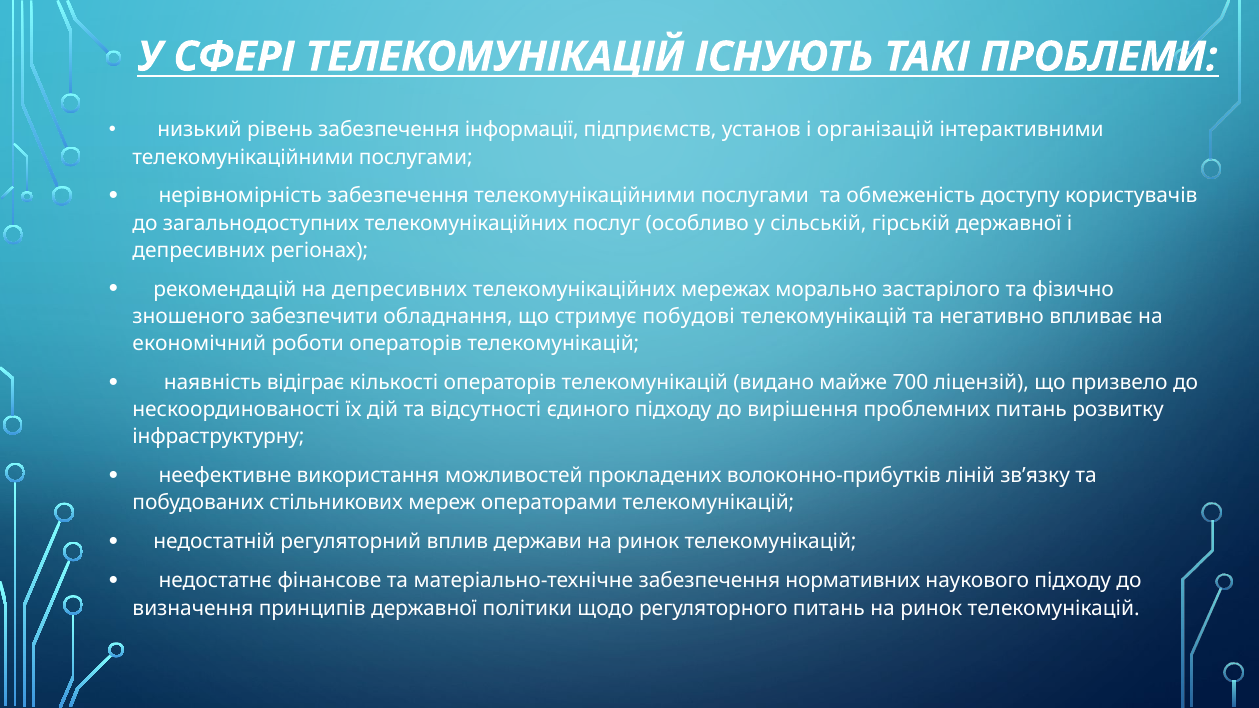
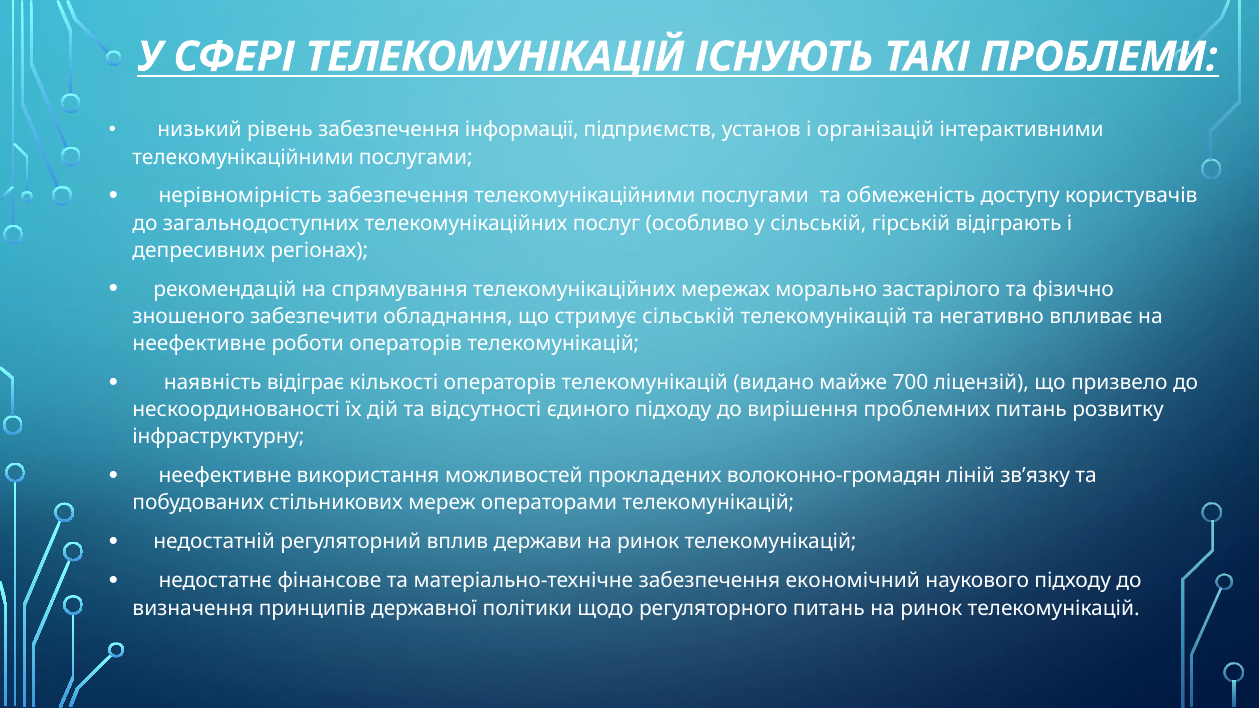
гірській державної: державної -> відіграють (1009, 223)
на депресивних: депресивних -> спрямування (400, 289)
стримує побудові: побудові -> сільській (689, 317)
економічний: економічний -> неефективне (199, 344)
волоконно-прибутків: волоконно-прибутків -> волоконно-громадян (834, 476)
нормативних: нормативних -> економічний (853, 581)
